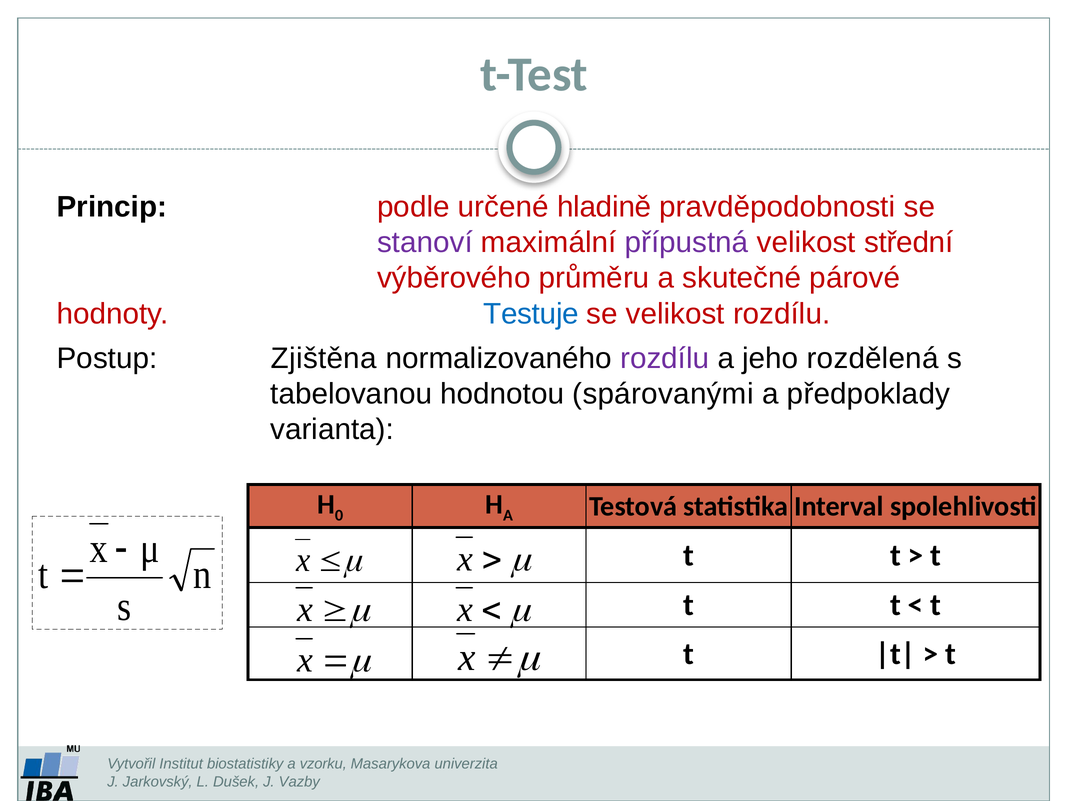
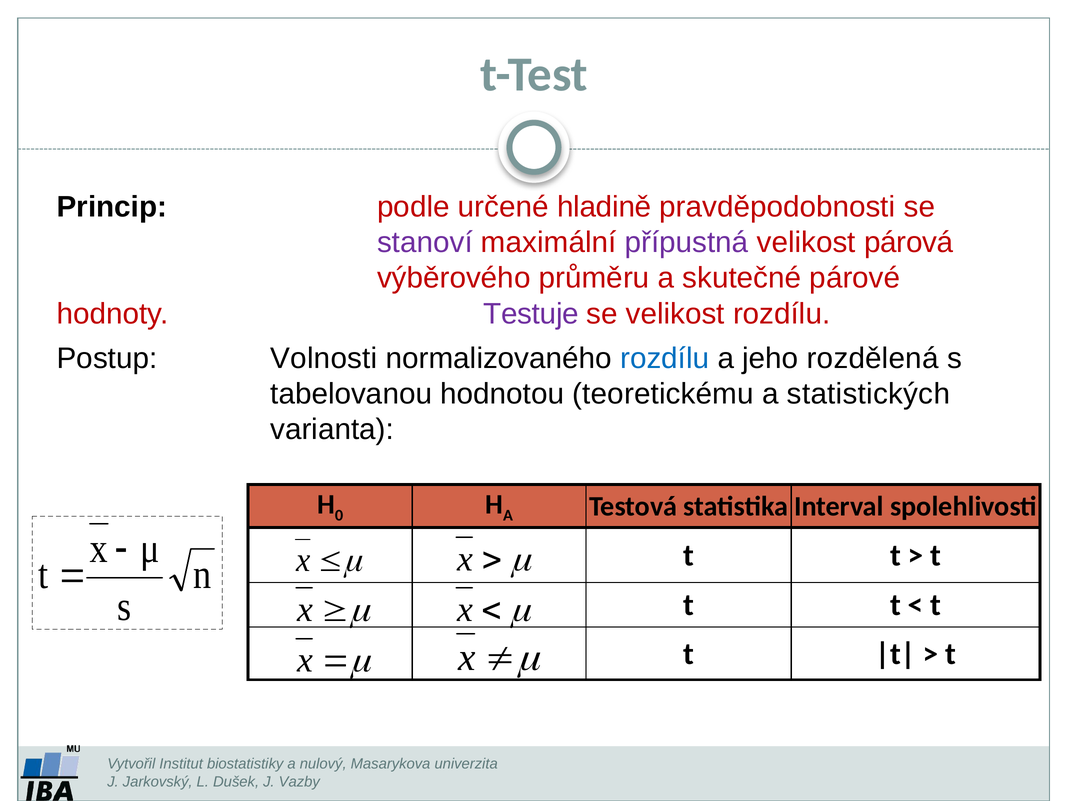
střední: střední -> párová (909, 243)
Testuje colour: blue -> purple (531, 314)
Zjištěna: Zjištěna -> Volnosti (324, 358)
rozdílu colour: purple -> blue (665, 358)
spárovanými: spárovanými -> teoretickému (663, 394)
předpoklady: předpoklady -> statistických (868, 394)
vzorku: vzorku -> nulový (323, 764)
